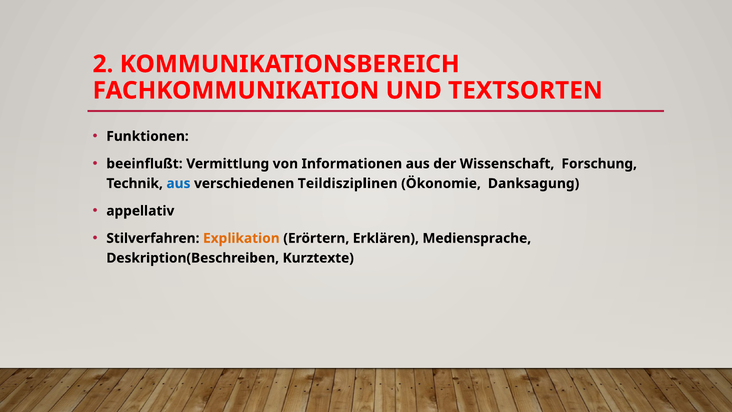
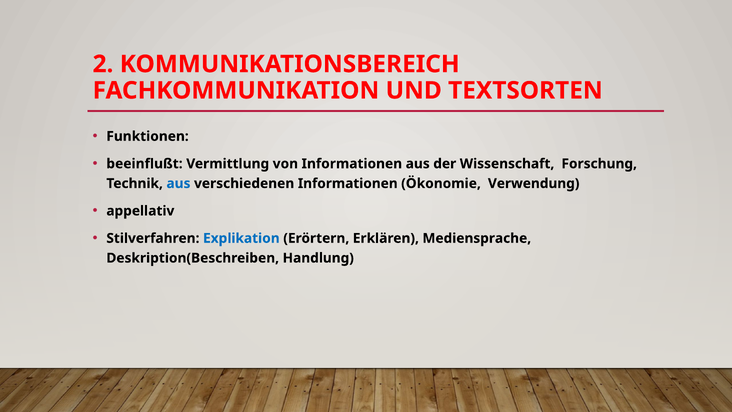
verschiedenen Teildisziplinen: Teildisziplinen -> Informationen (348, 183)
Danksagung: Danksagung -> Verwendung (534, 183)
Explikation colour: orange -> blue (241, 238)
Kurztexte: Kurztexte -> Handlung (318, 258)
